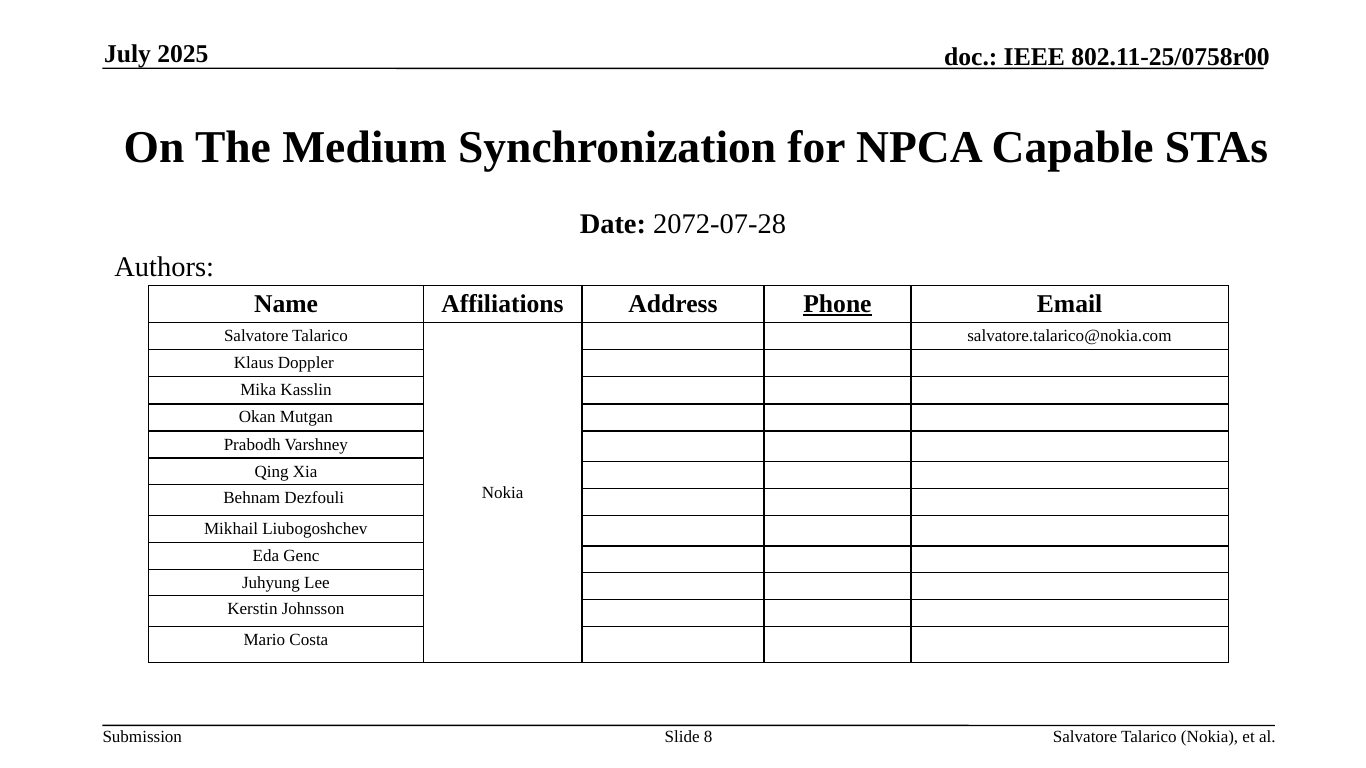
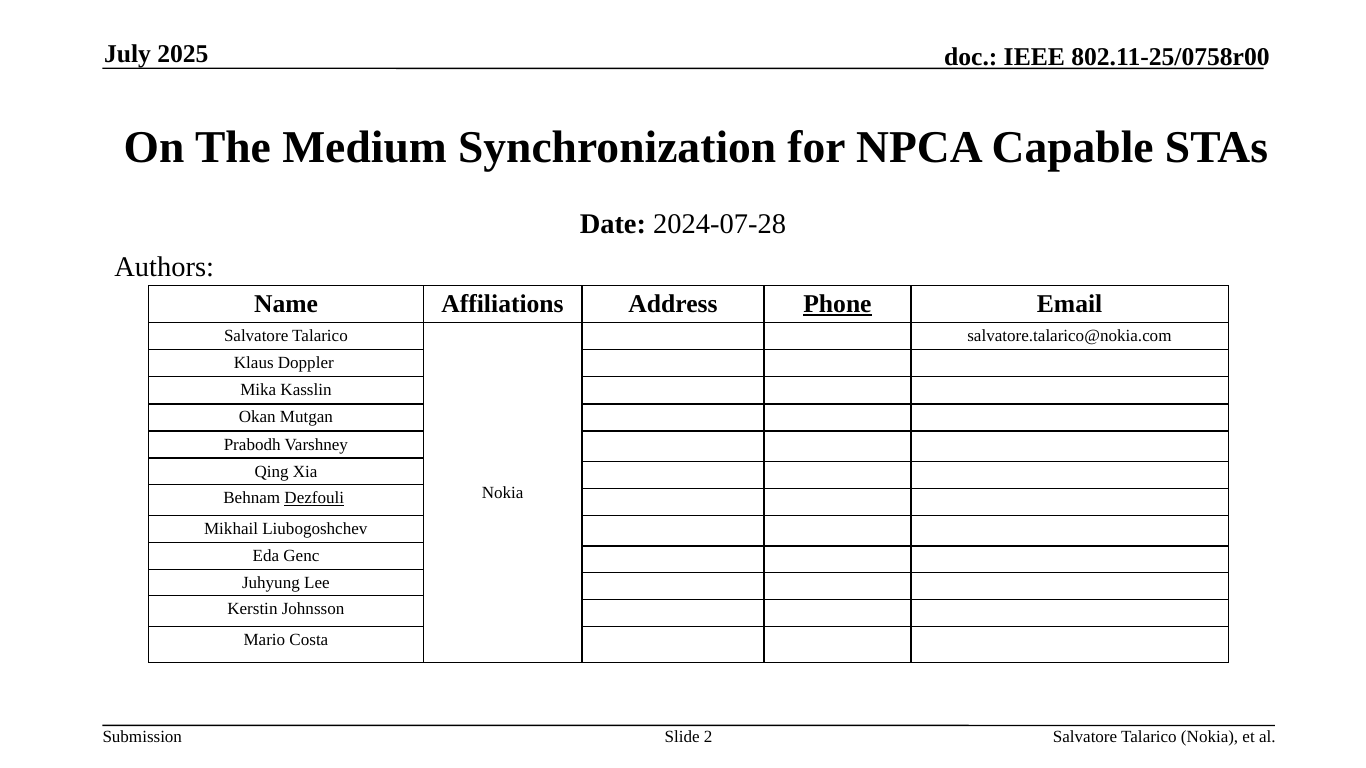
2072-07-28: 2072-07-28 -> 2024-07-28 (720, 225)
Dezfouli underline: none -> present (314, 498)
8: 8 -> 2 (708, 737)
